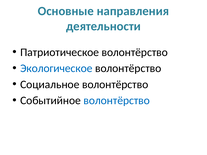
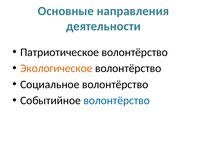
Экологическое colour: blue -> orange (56, 68)
